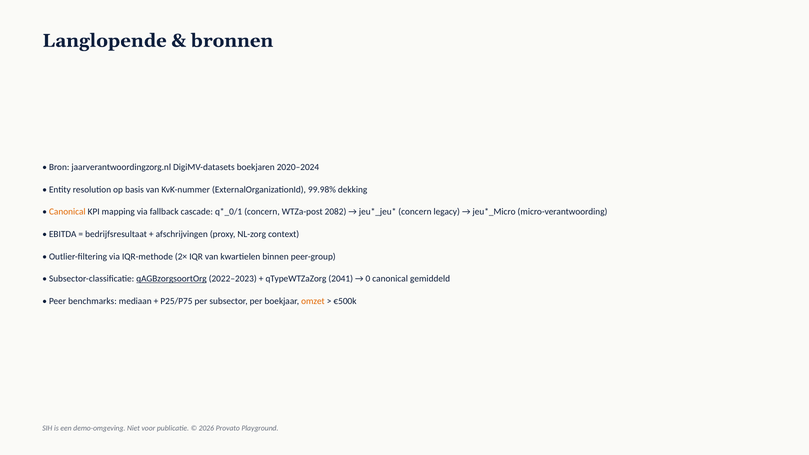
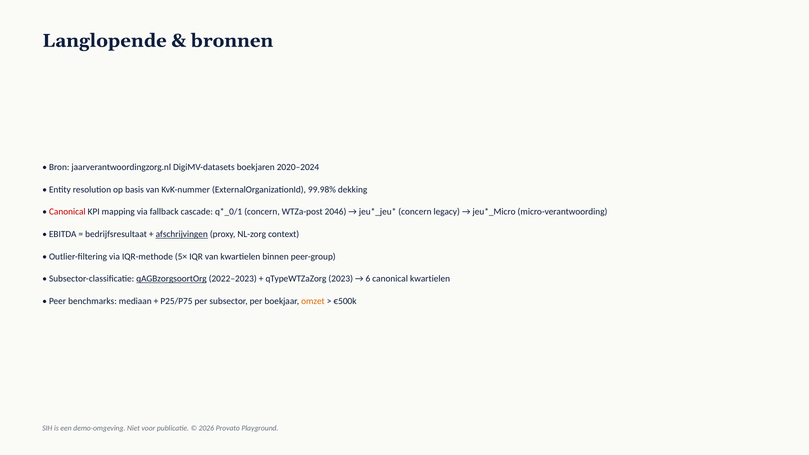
Canonical colour: orange -> red (67, 212)
2082: 2082 -> 2046 (336, 212)
afschrijvingen underline: none -> present (182, 234)
2×: 2× -> 5× (181, 256)
2041: 2041 -> 2023 (341, 279)
0: 0 -> 6 (368, 279)
canonical gemiddeld: gemiddeld -> kwartielen (430, 279)
